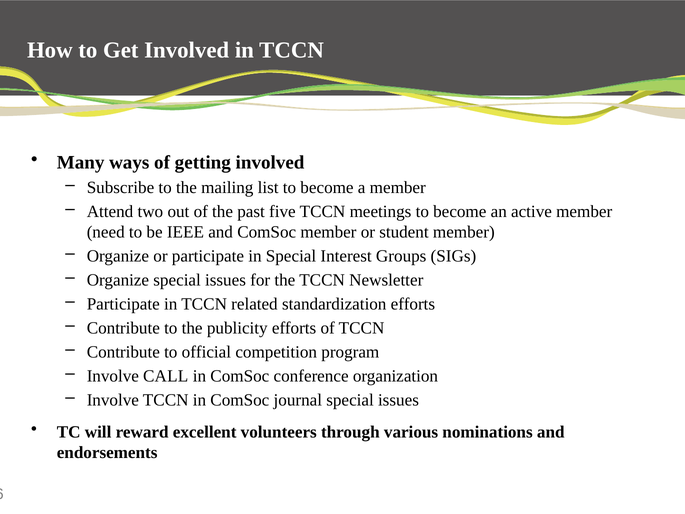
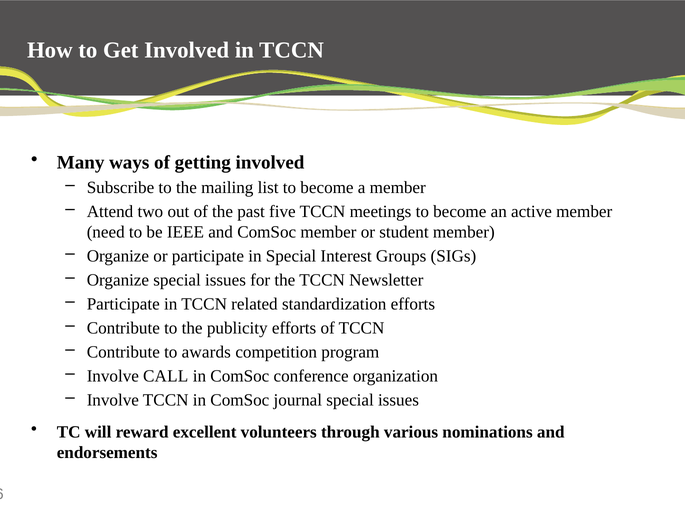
official: official -> awards (206, 352)
